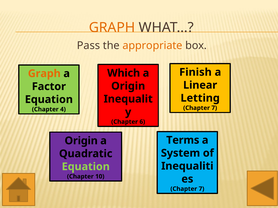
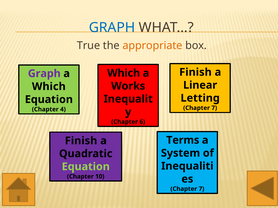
GRAPH colour: orange -> blue (112, 28)
Pass: Pass -> True (89, 46)
Graph colour: orange -> purple (44, 74)
Origin: Origin -> Works (128, 86)
Factor: Factor -> Which (49, 87)
Origin: Origin -> Finish (81, 141)
